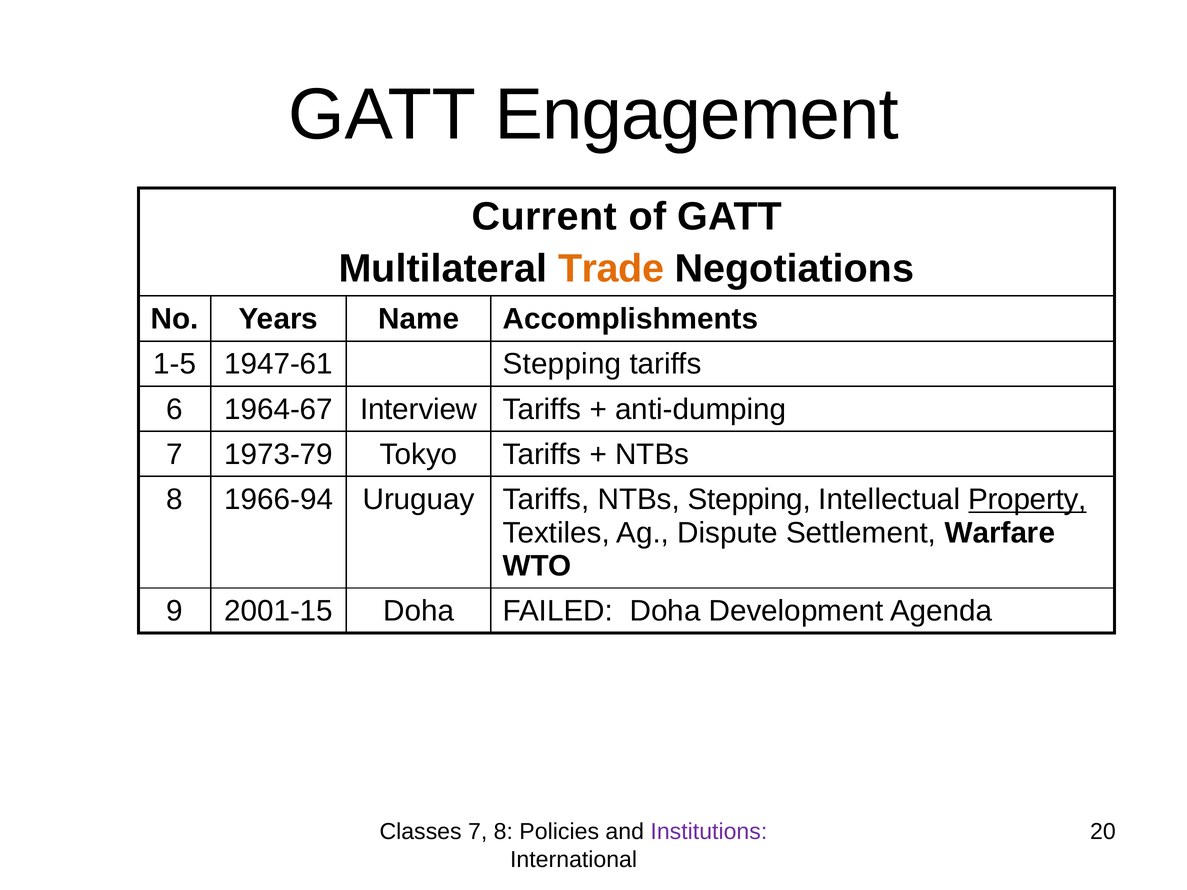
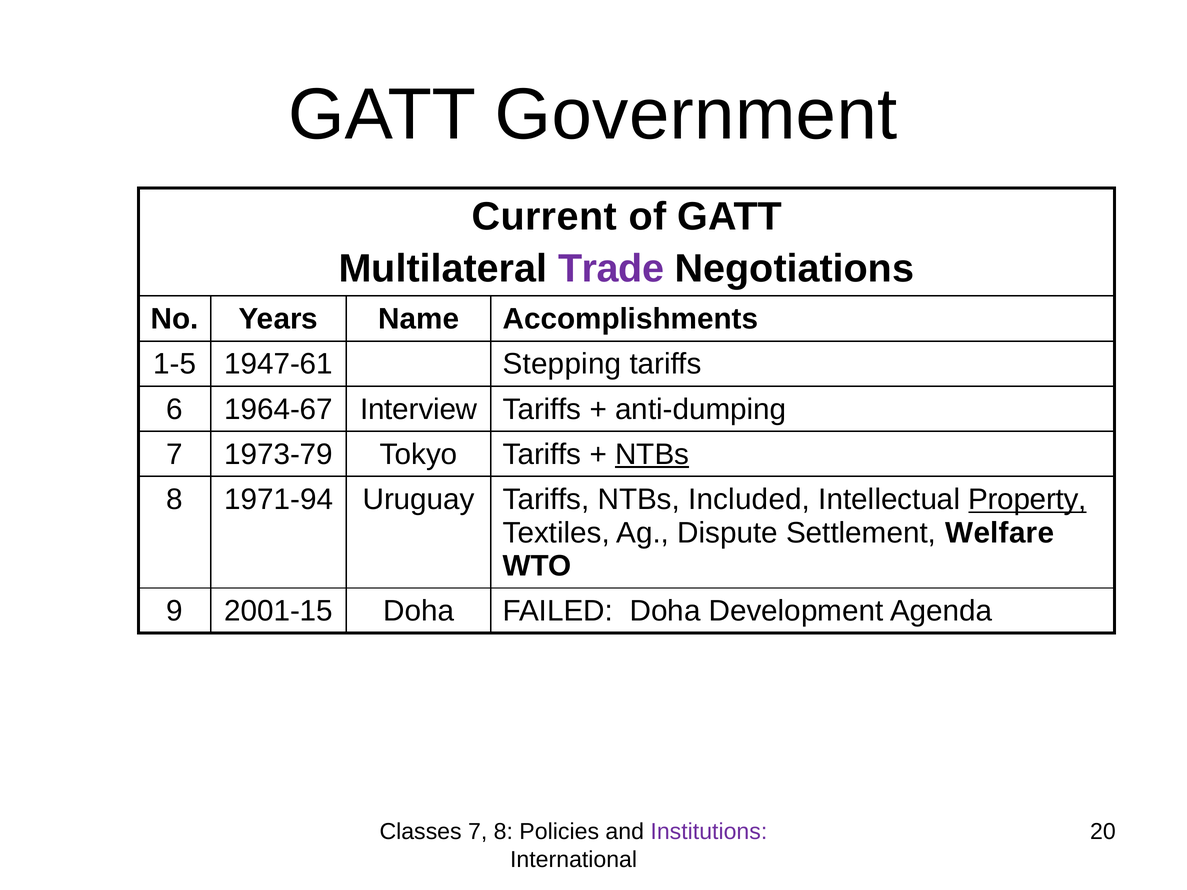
Engagement: Engagement -> Government (696, 115)
Trade colour: orange -> purple (611, 269)
NTBs underline: none -> present (652, 454)
1966-94: 1966-94 -> 1971-94 (279, 500)
NTBs Stepping: Stepping -> Included (749, 500)
Warfare: Warfare -> Welfare (1000, 533)
